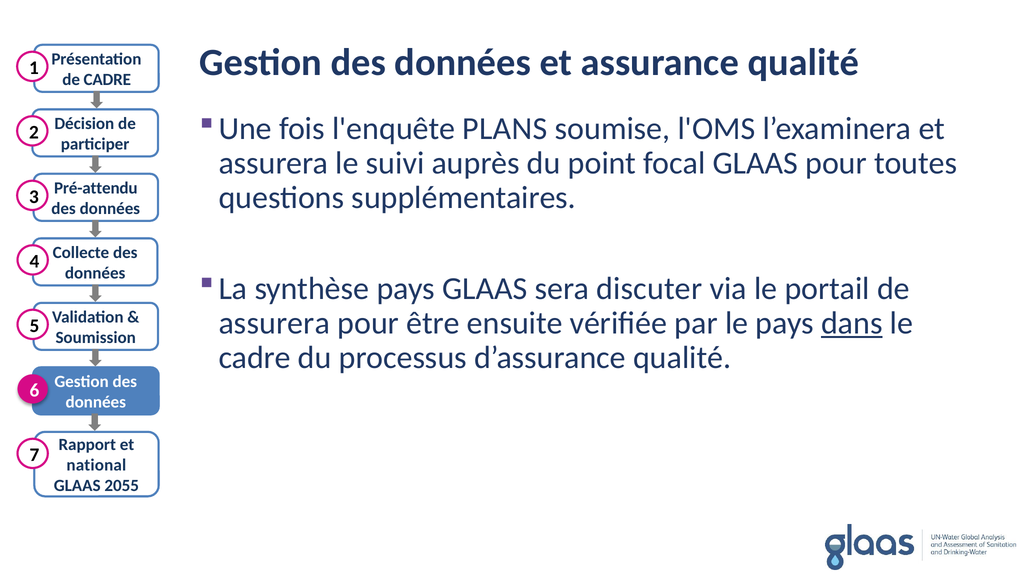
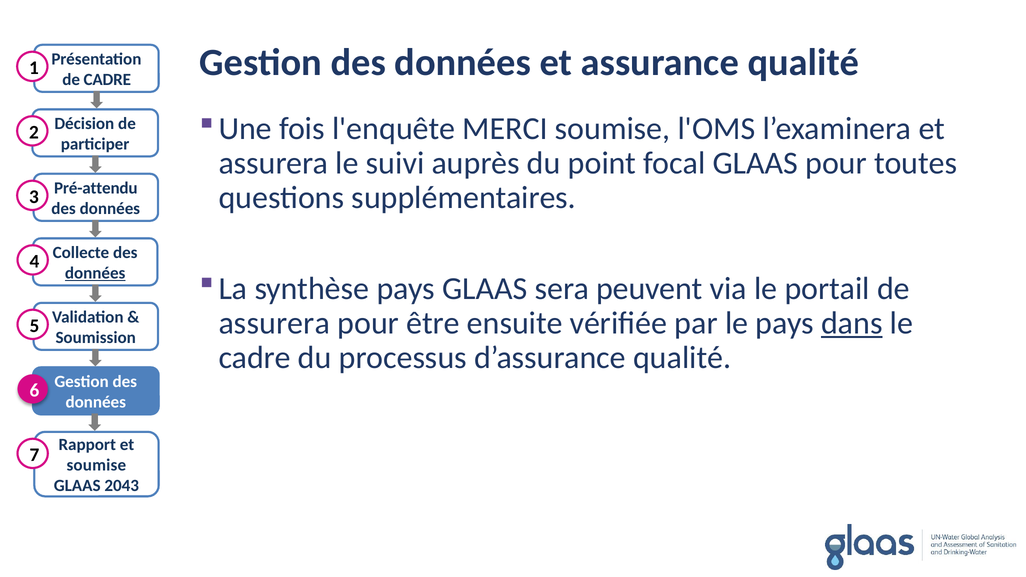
PLANS: PLANS -> MERCI (505, 129)
données underline: none -> present (95, 273)
discuter: discuter -> peuvent (649, 289)
national: national -> soumise (96, 465)
2055: 2055 -> 2043 (122, 486)
